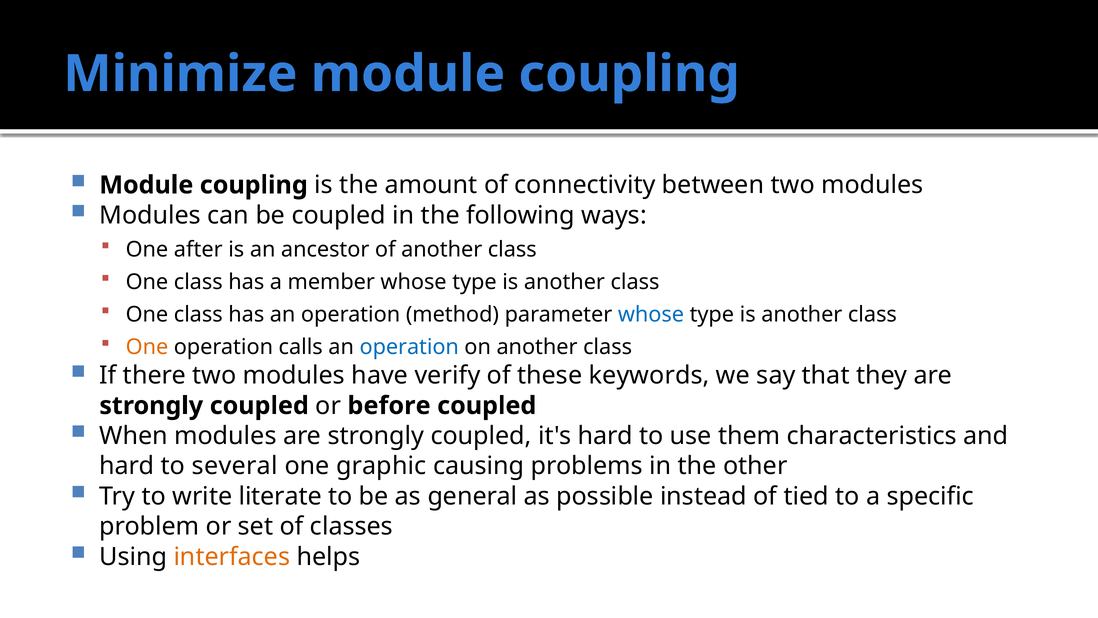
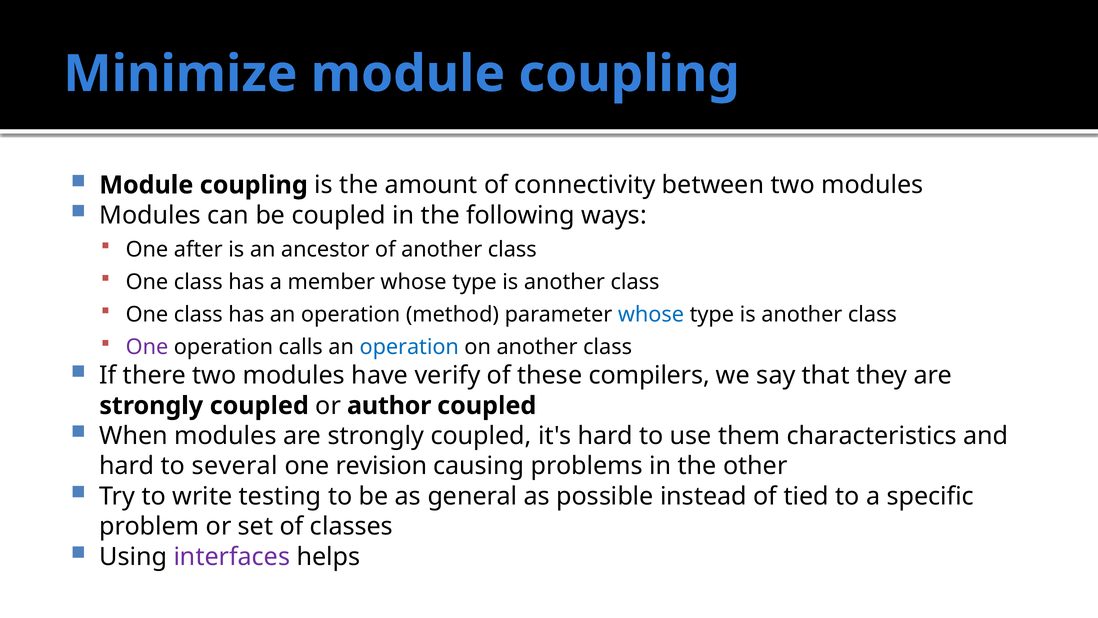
One colour: orange -> purple (147, 347)
keywords: keywords -> compilers (649, 375)
before: before -> author (389, 405)
graphic: graphic -> revision (381, 466)
literate: literate -> testing (280, 496)
interfaces colour: orange -> purple (232, 556)
